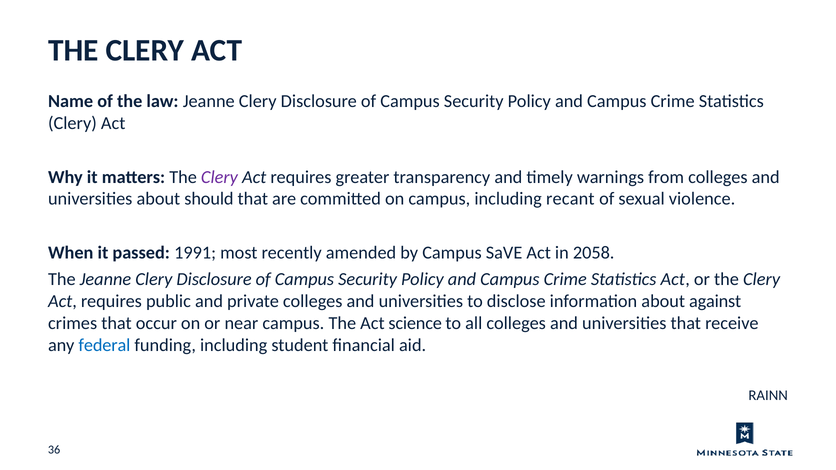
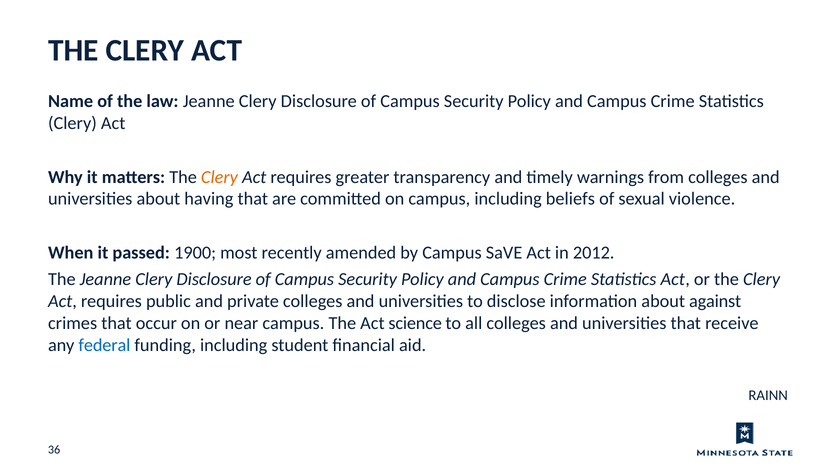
Clery colour: purple -> orange (219, 177)
should: should -> having (209, 199)
recant: recant -> beliefs (570, 199)
1991: 1991 -> 1900 (195, 253)
2058: 2058 -> 2012 (594, 253)
